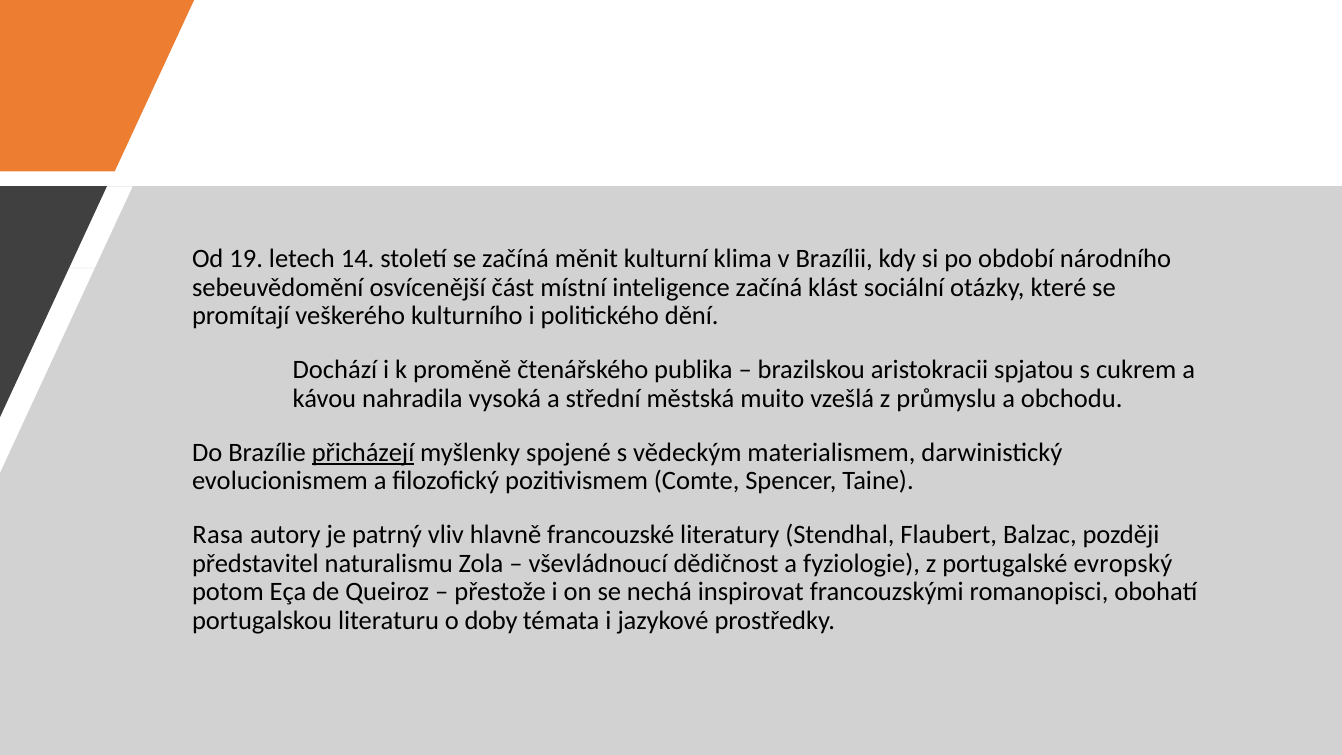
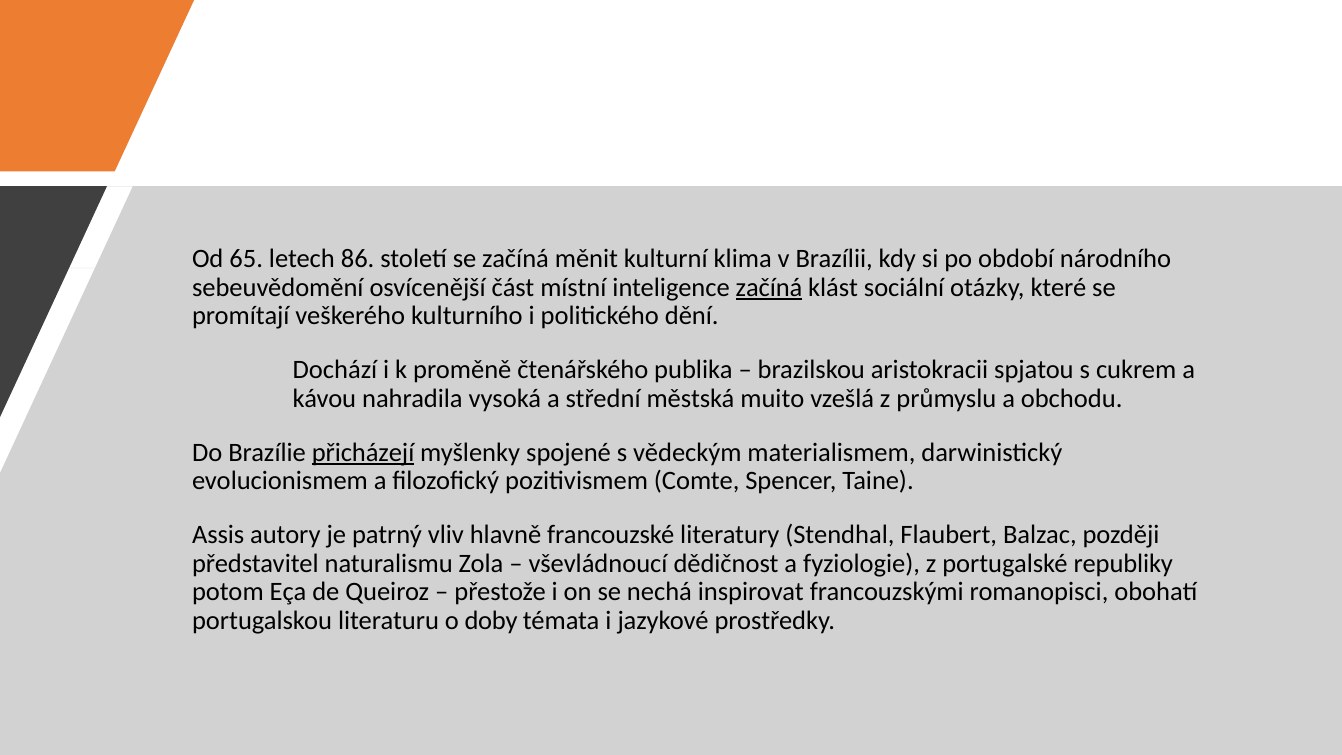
19: 19 -> 65 (246, 259)
14: 14 -> 86 (358, 259)
začíná underline: none -> present (769, 287)
Rasa: Rasa -> Assis (218, 535)
evropský: evropský -> republiky (1123, 563)
